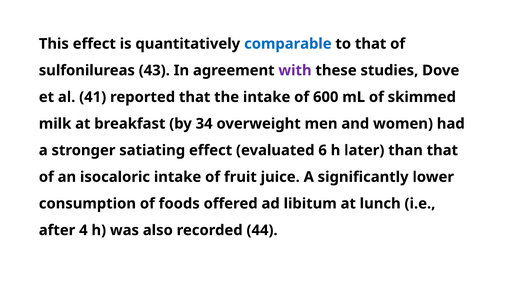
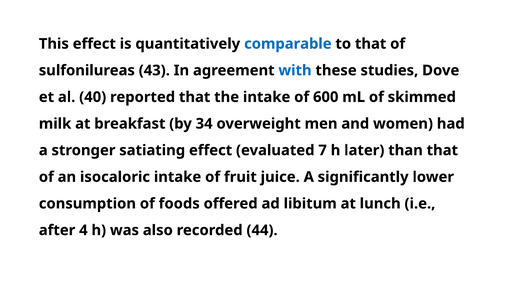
with colour: purple -> blue (295, 71)
41: 41 -> 40 (93, 97)
6: 6 -> 7 (323, 150)
